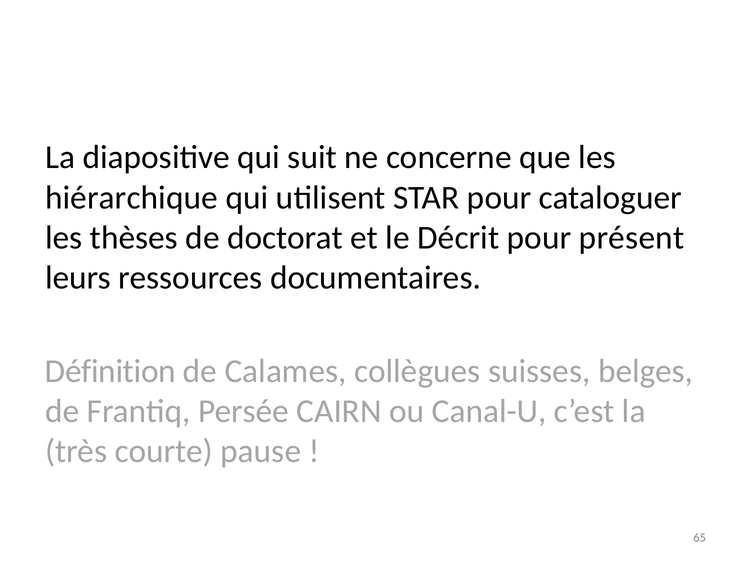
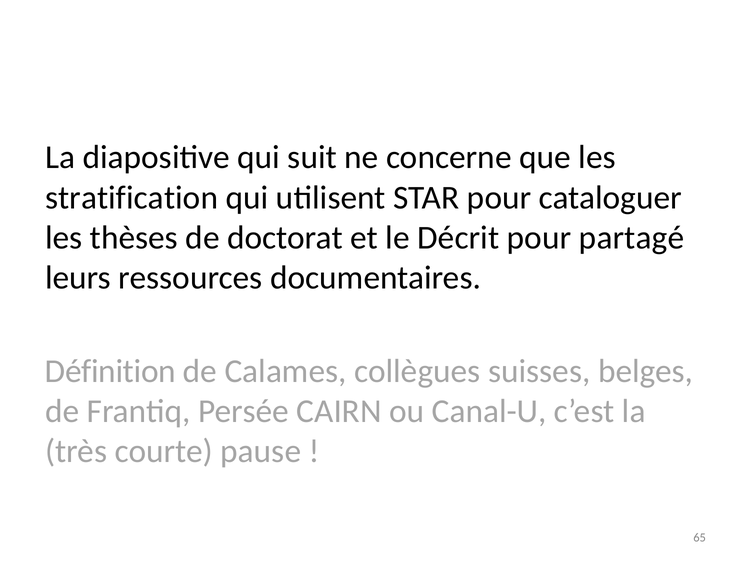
hiérarchique: hiérarchique -> stratification (132, 198)
présent: présent -> partagé (632, 238)
